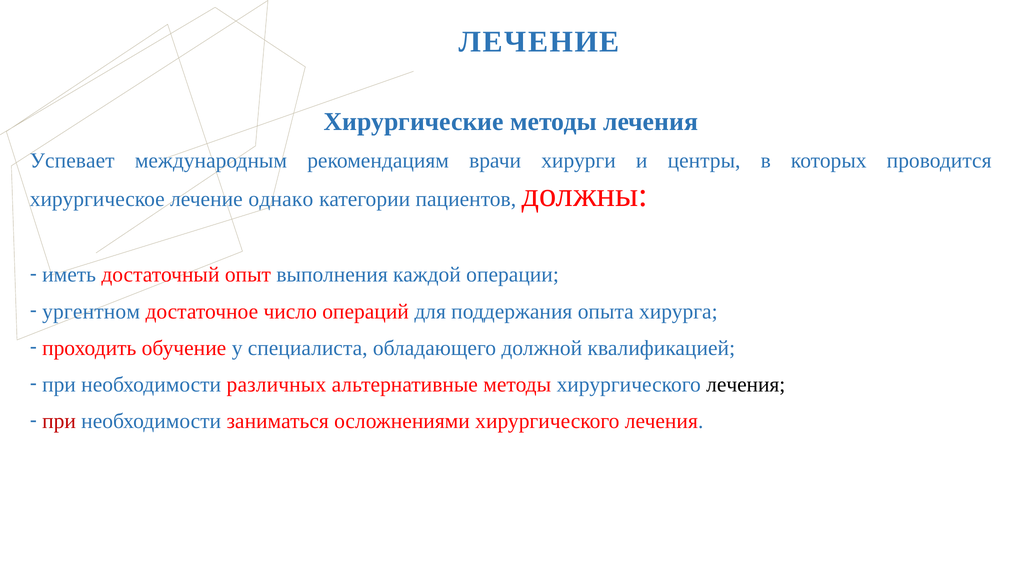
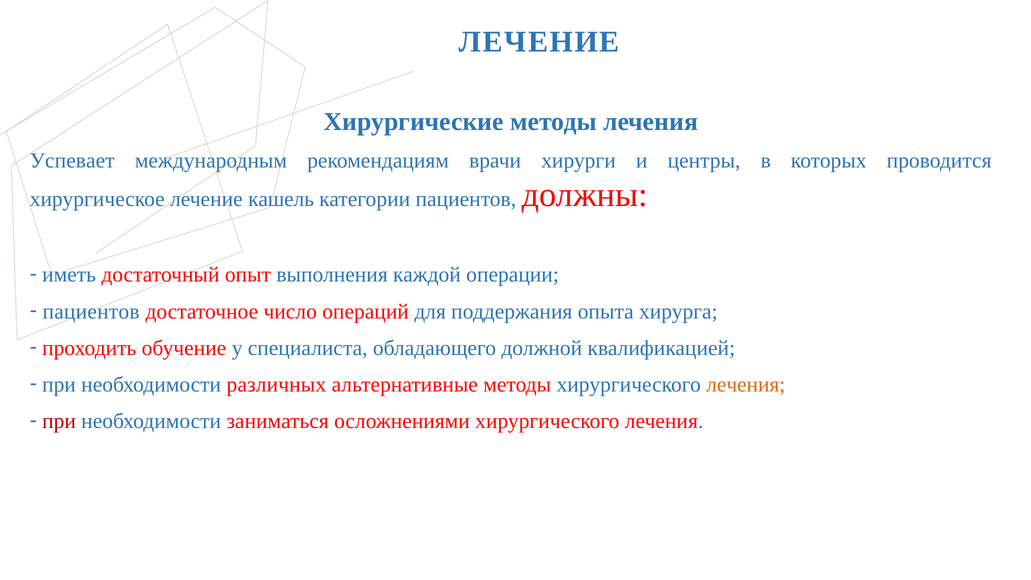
однако: однако -> кашель (281, 199)
ургентном: ургентном -> пациентов (91, 311)
лечения colour: black -> orange (746, 385)
